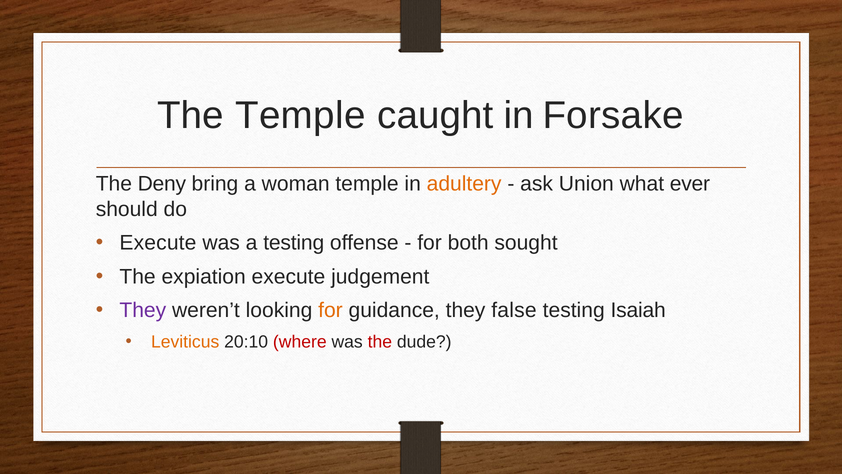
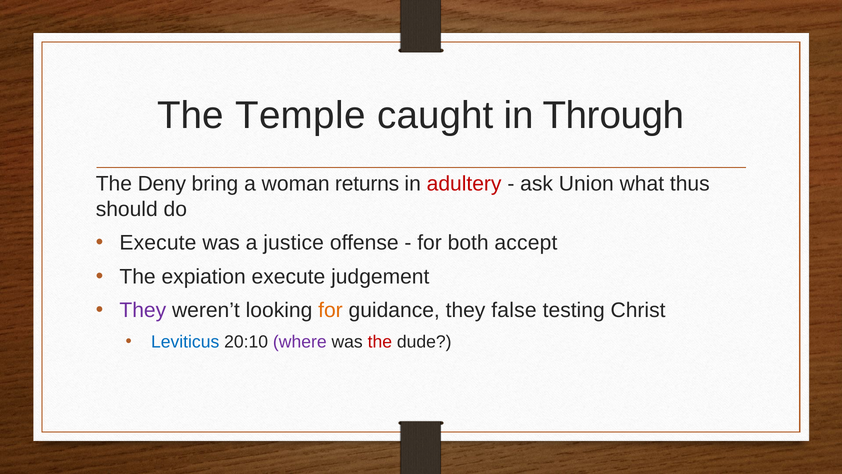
Forsake: Forsake -> Through (613, 116)
woman temple: temple -> returns (367, 184)
adultery colour: orange -> red (464, 184)
ever: ever -> thus (690, 184)
a testing: testing -> justice (294, 243)
sought: sought -> accept (526, 243)
Isaiah: Isaiah -> Christ (638, 310)
Leviticus colour: orange -> blue (185, 342)
where colour: red -> purple (300, 342)
